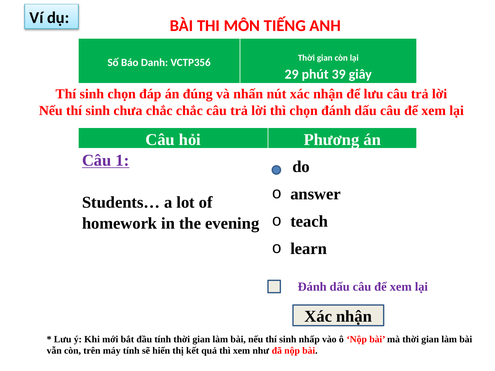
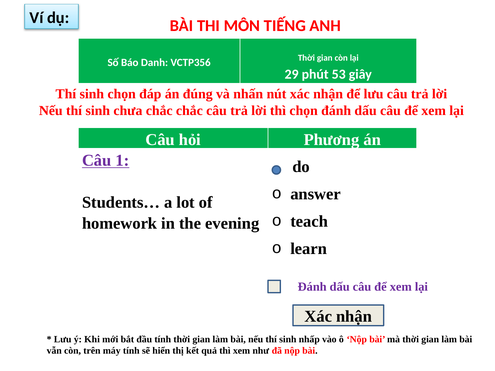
39: 39 -> 53 (339, 74)
